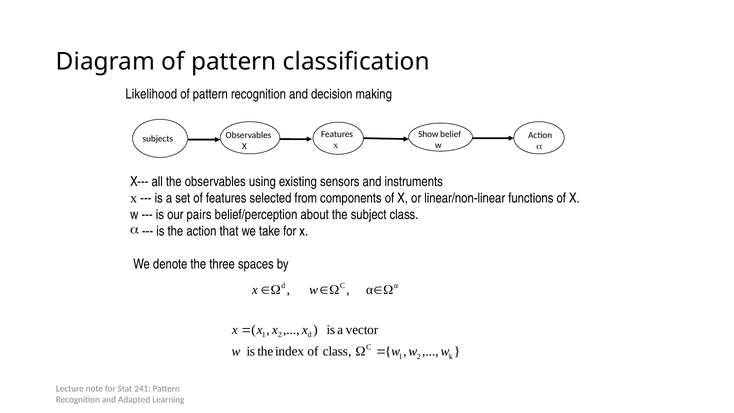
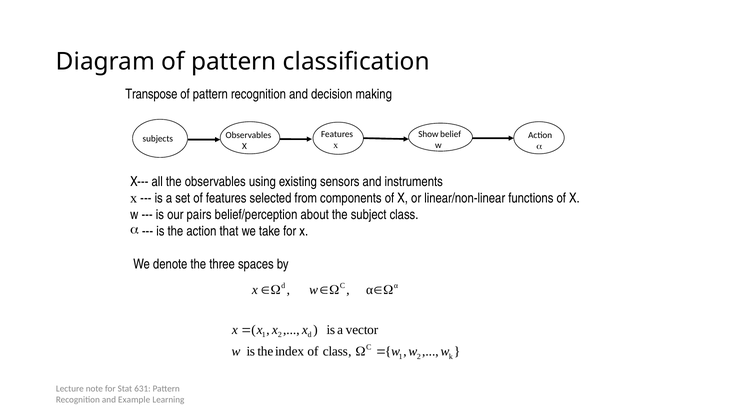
Likelihood: Likelihood -> Transpose (151, 94)
241: 241 -> 631 (143, 389)
Adapted: Adapted -> Example (134, 400)
